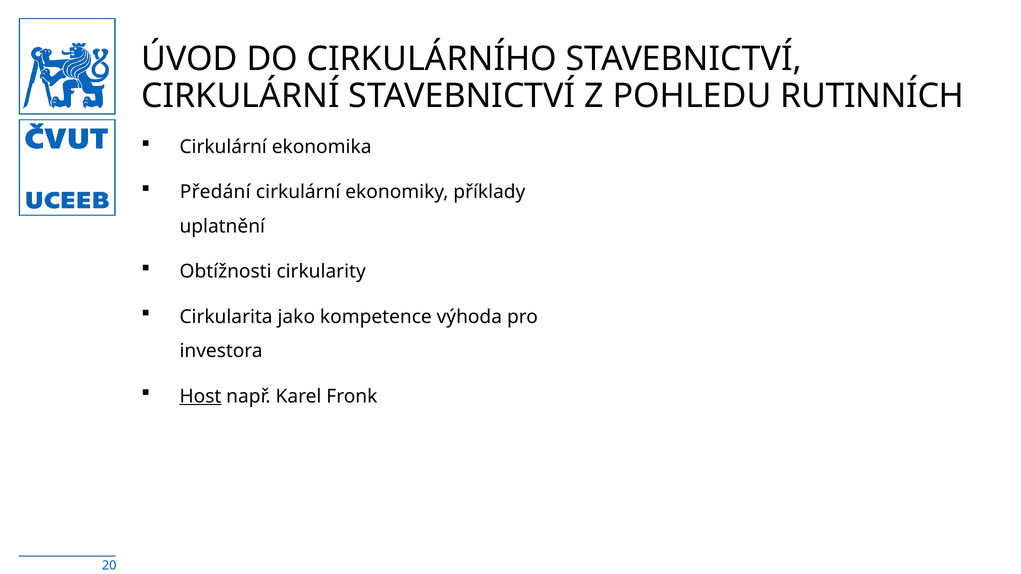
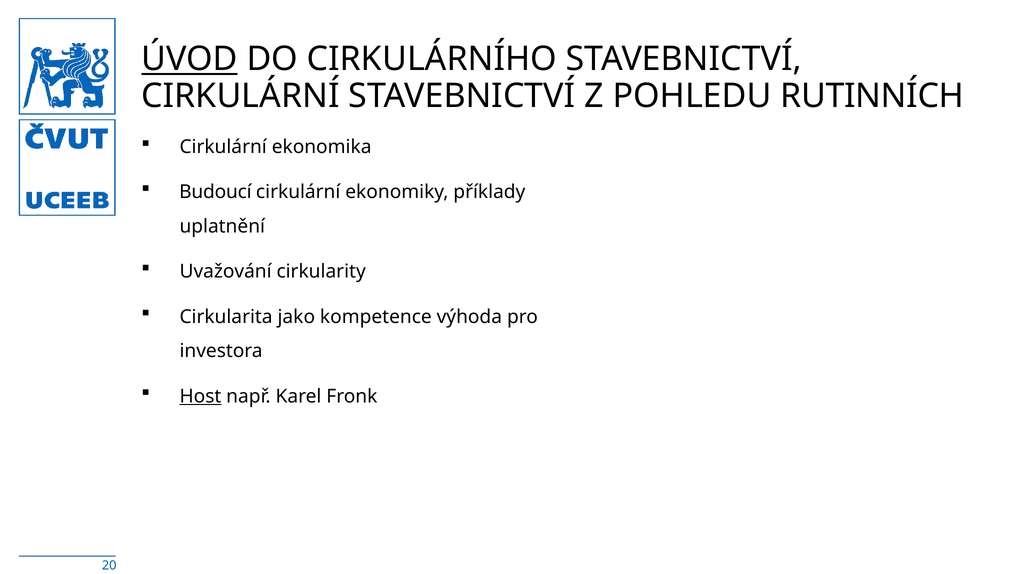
ÚVOD underline: none -> present (190, 59)
Předání: Předání -> Budoucí (215, 192)
Obtížnosti: Obtížnosti -> Uvažování (226, 272)
